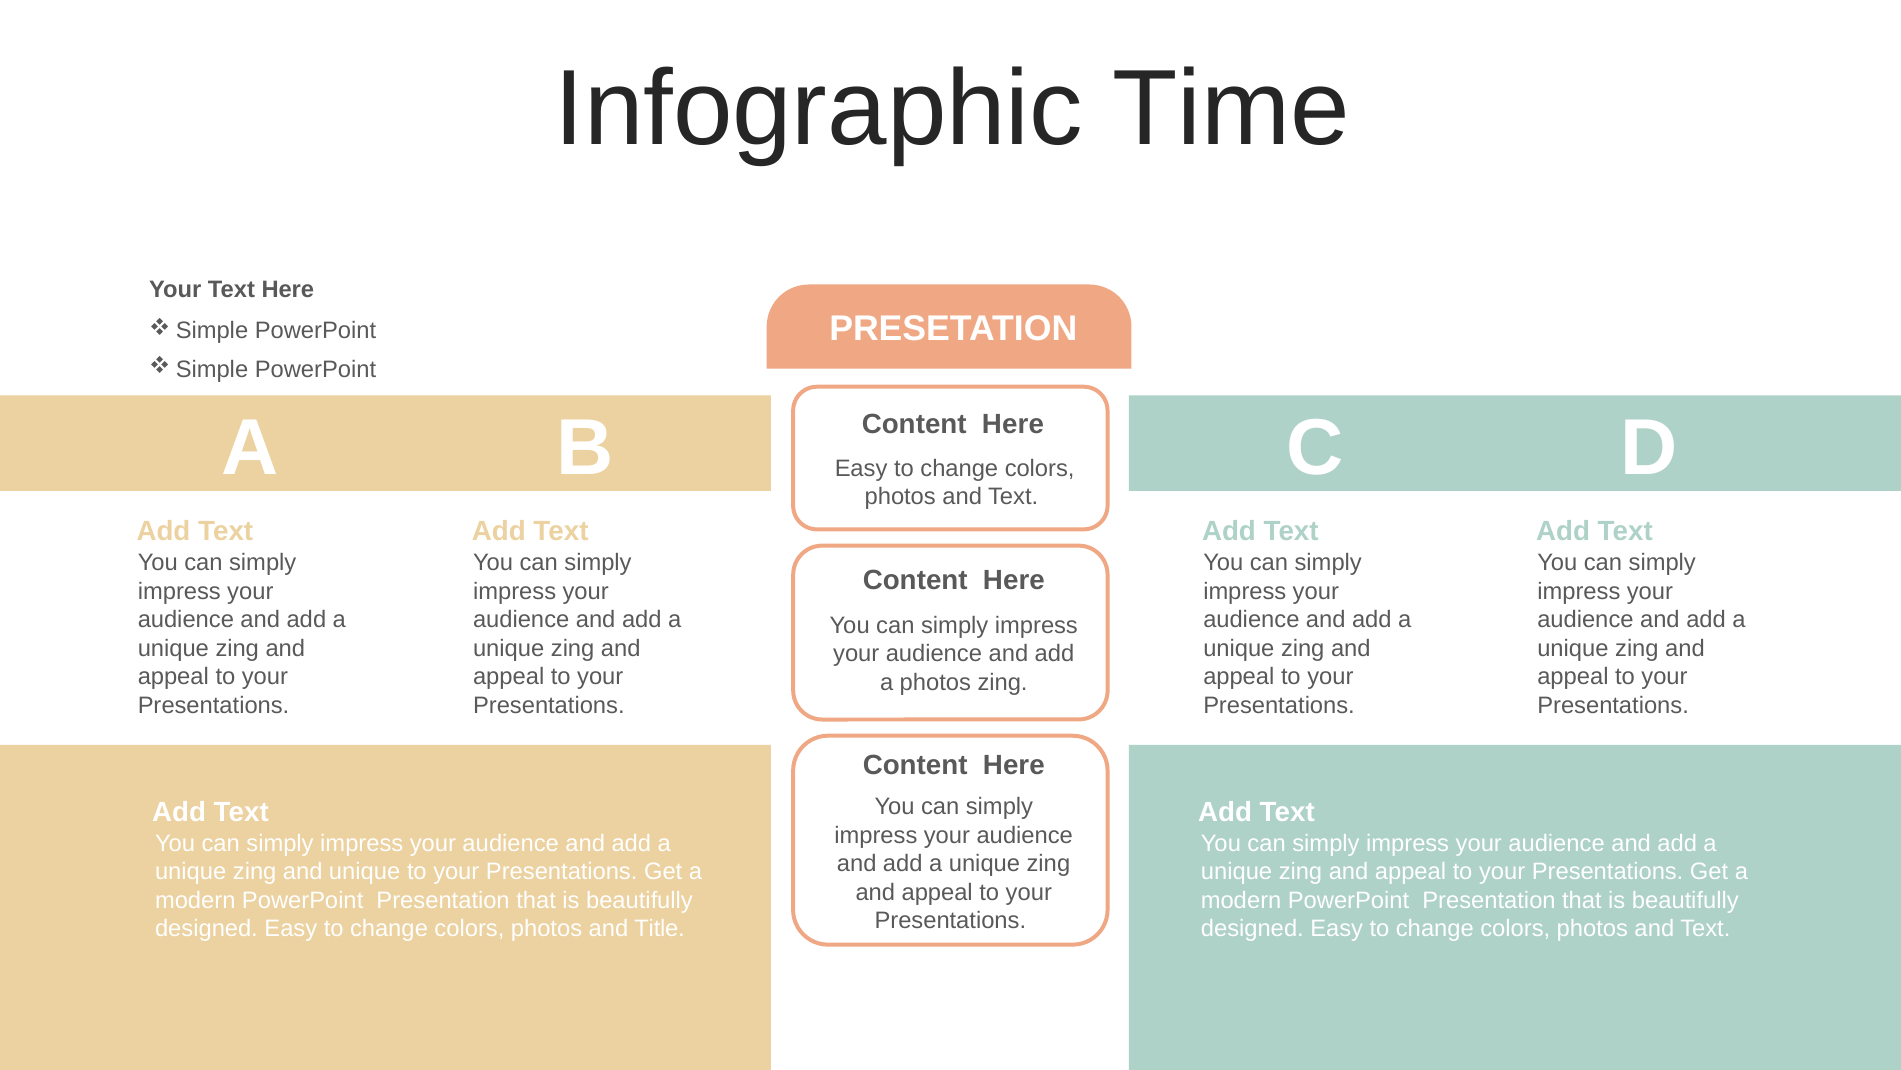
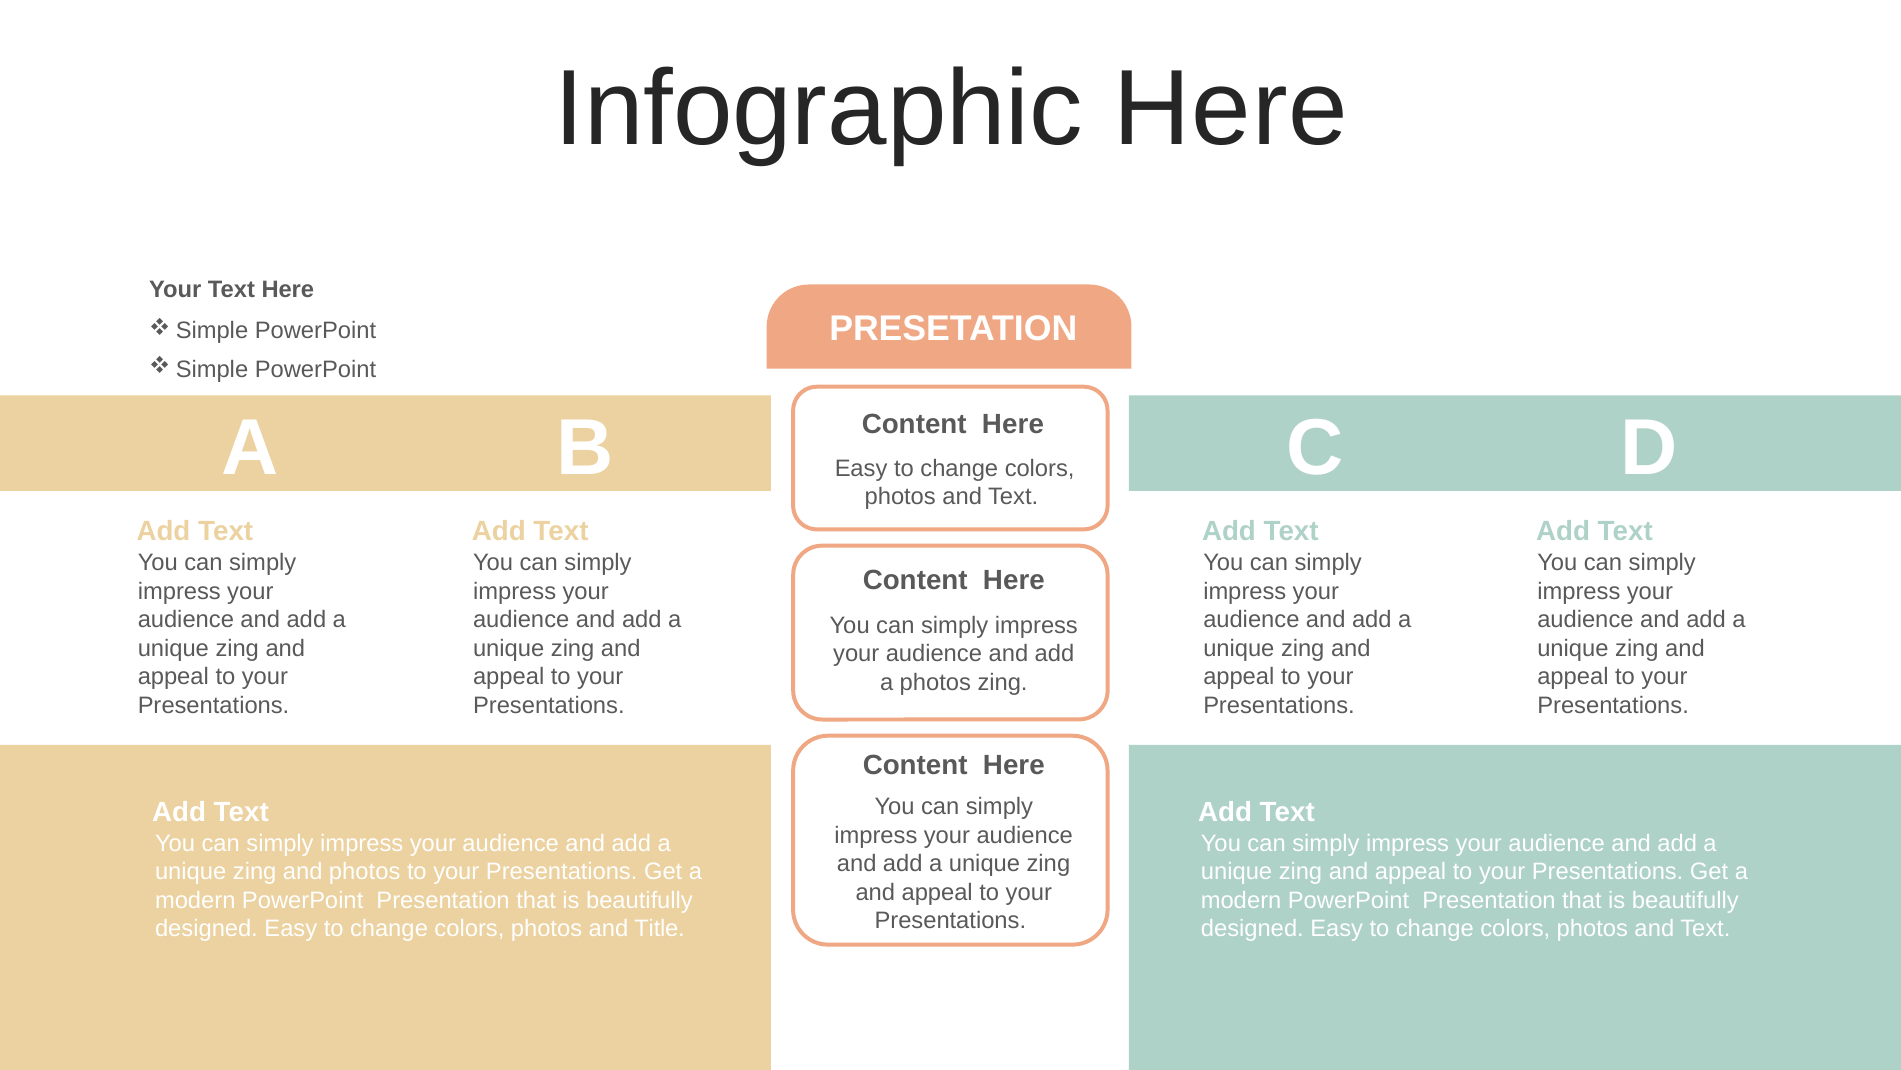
Infographic Time: Time -> Here (1231, 109)
and unique: unique -> photos (365, 871)
